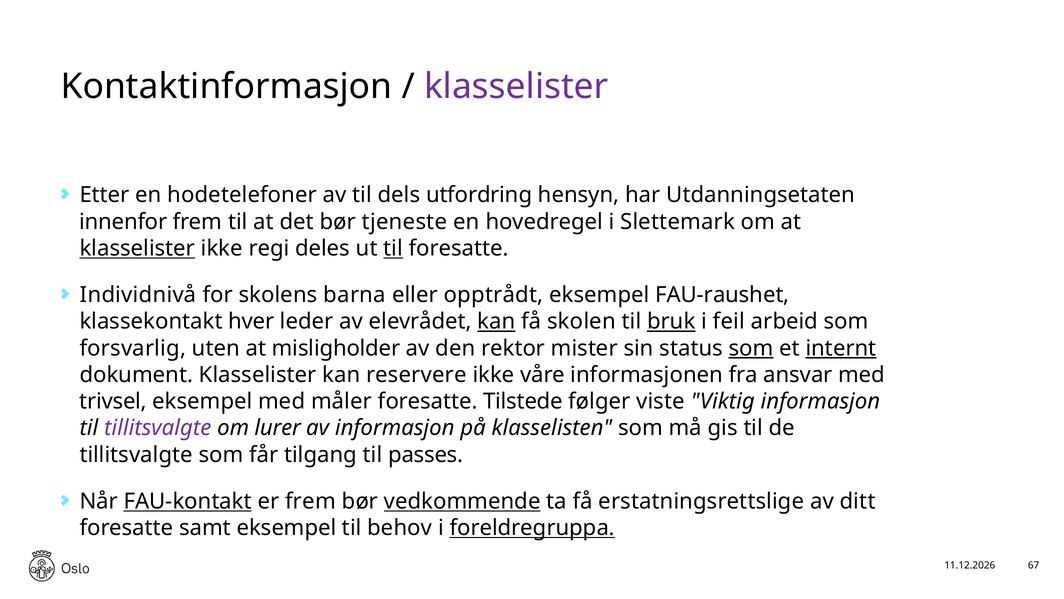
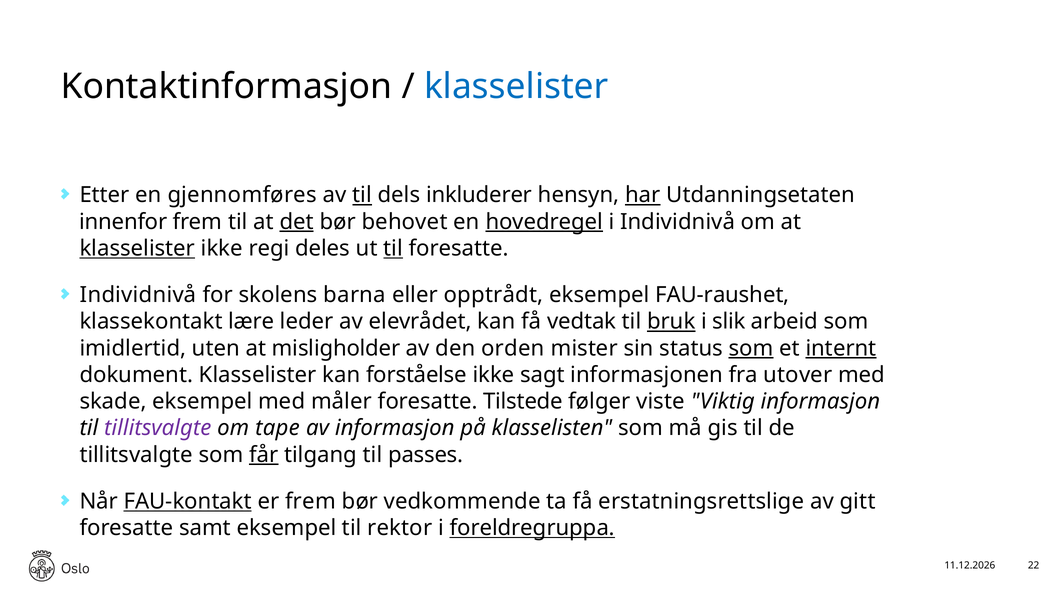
klasselister colour: purple -> blue (516, 87)
hodetelefoner: hodetelefoner -> gjennomføres (242, 195)
til underline: none -> present (362, 195)
utfordring: utfordring -> inkluderer (479, 195)
har underline: none -> present (643, 195)
det underline: none -> present (297, 222)
tjeneste: tjeneste -> behovet (405, 222)
hovedregel underline: none -> present (544, 222)
i Slettemark: Slettemark -> Individnivå (678, 222)
hver: hver -> lære (251, 321)
kan underline: present -> none (496, 321)
skolen: skolen -> vedtak (582, 321)
feil: feil -> slik (729, 321)
forsvarlig: forsvarlig -> imidlertid (133, 348)
rektor: rektor -> orden (513, 348)
reservere: reservere -> forståelse (416, 375)
våre: våre -> sagt (543, 375)
ansvar: ansvar -> utover (798, 375)
trivsel: trivsel -> skade (113, 401)
lurer: lurer -> tape (277, 428)
får underline: none -> present (264, 454)
vedkommende underline: present -> none (462, 501)
ditt: ditt -> gitt (858, 501)
behov: behov -> rektor (400, 528)
67: 67 -> 22 (1034, 565)
